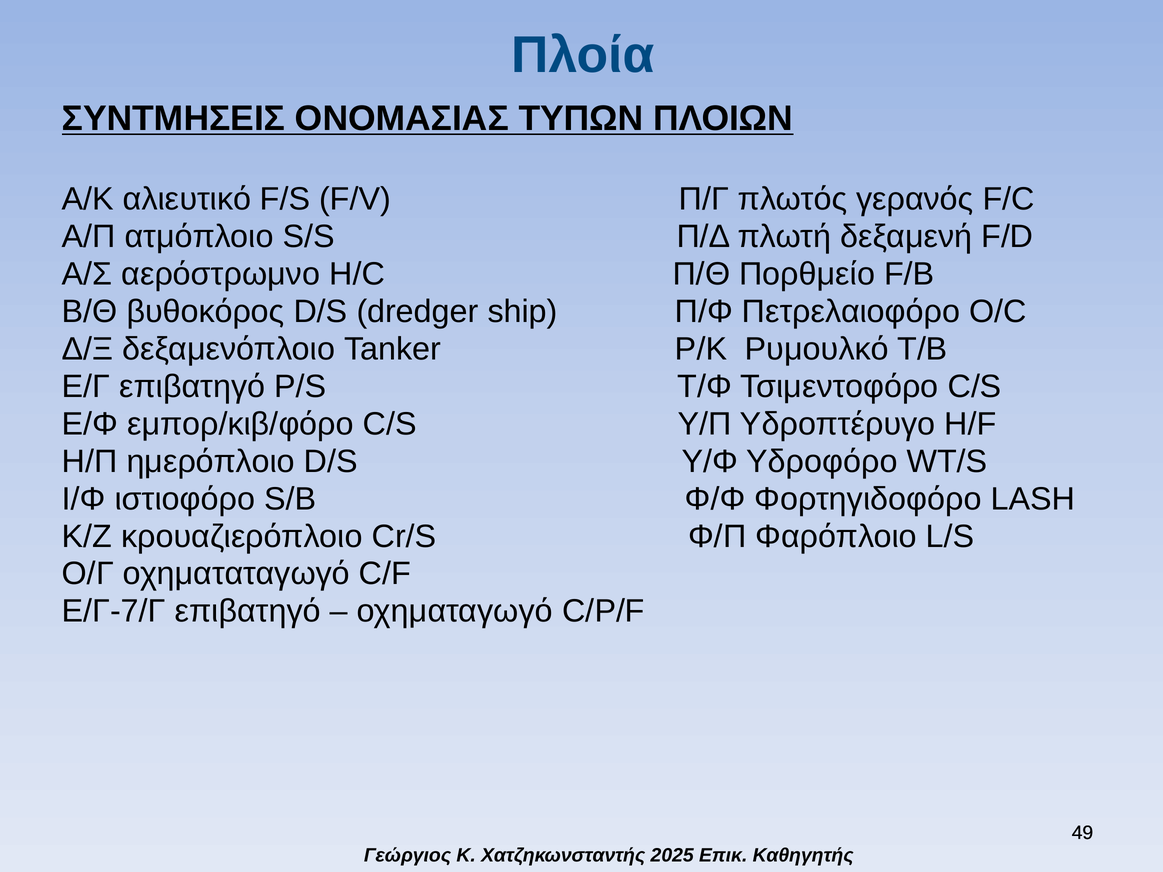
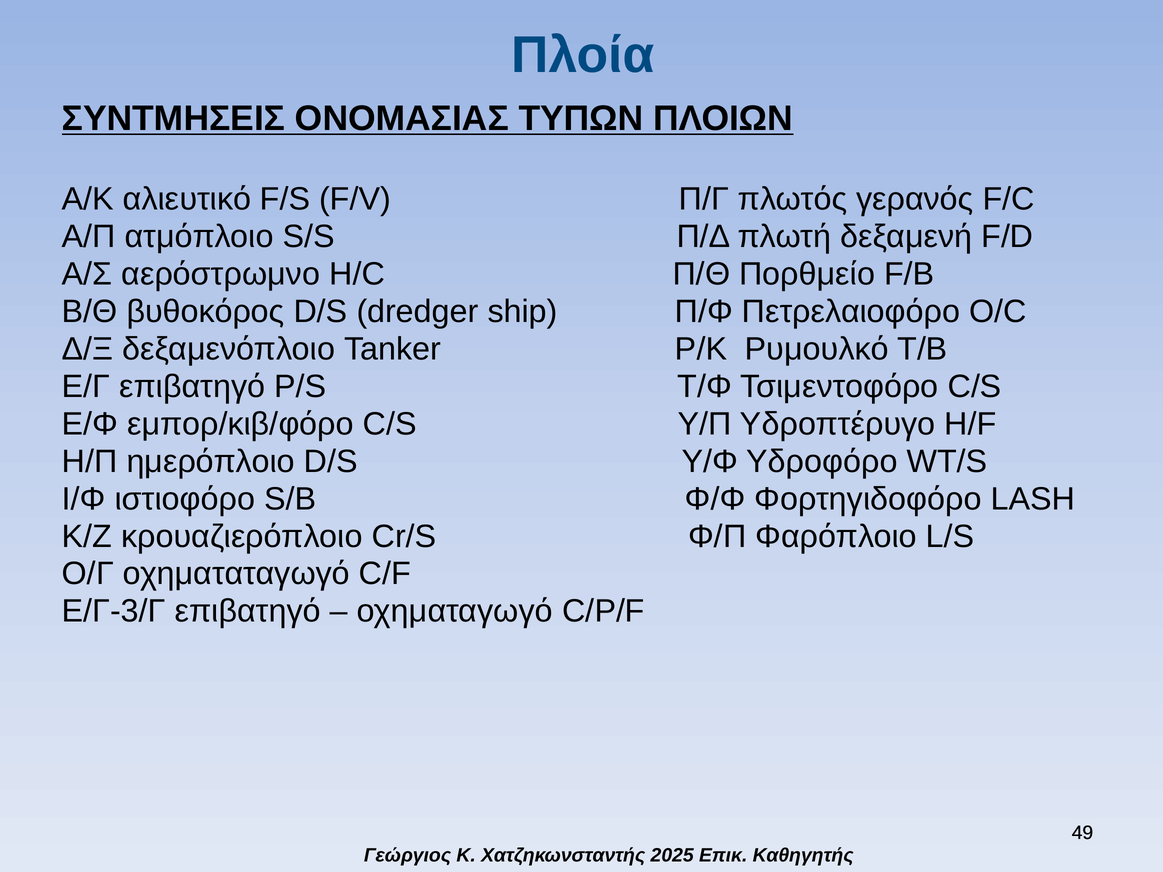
Ε/Γ-7/Γ: Ε/Γ-7/Γ -> Ε/Γ-3/Γ (114, 611)
